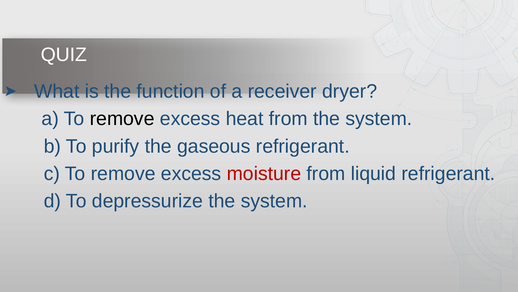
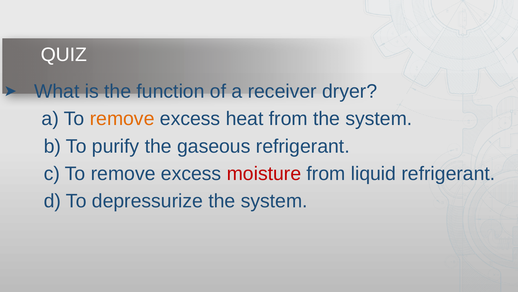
remove colour: black -> orange (122, 119)
